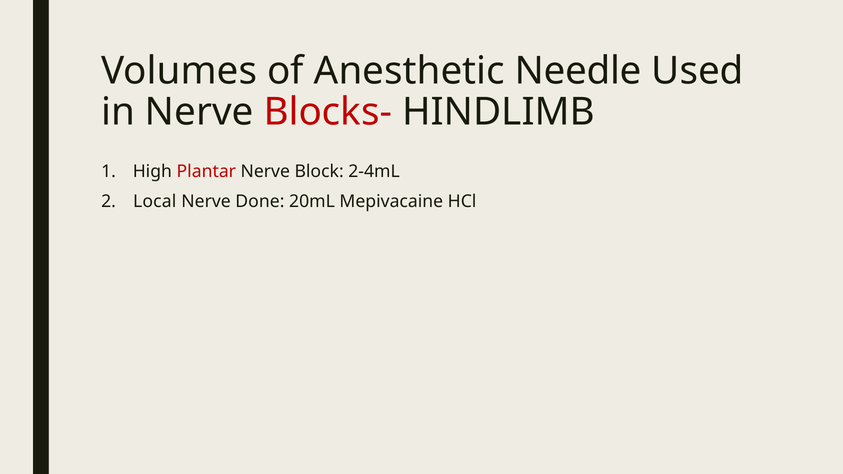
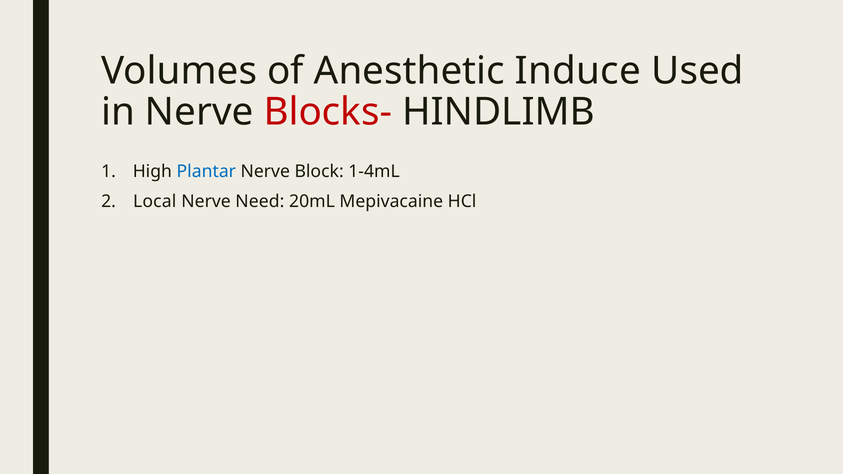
Needle: Needle -> Induce (578, 71)
Plantar colour: red -> blue (206, 171)
2-4mL: 2-4mL -> 1-4mL (374, 171)
Done: Done -> Need (260, 202)
